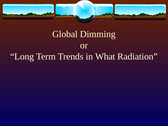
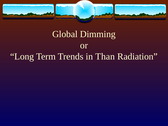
What: What -> Than (105, 57)
